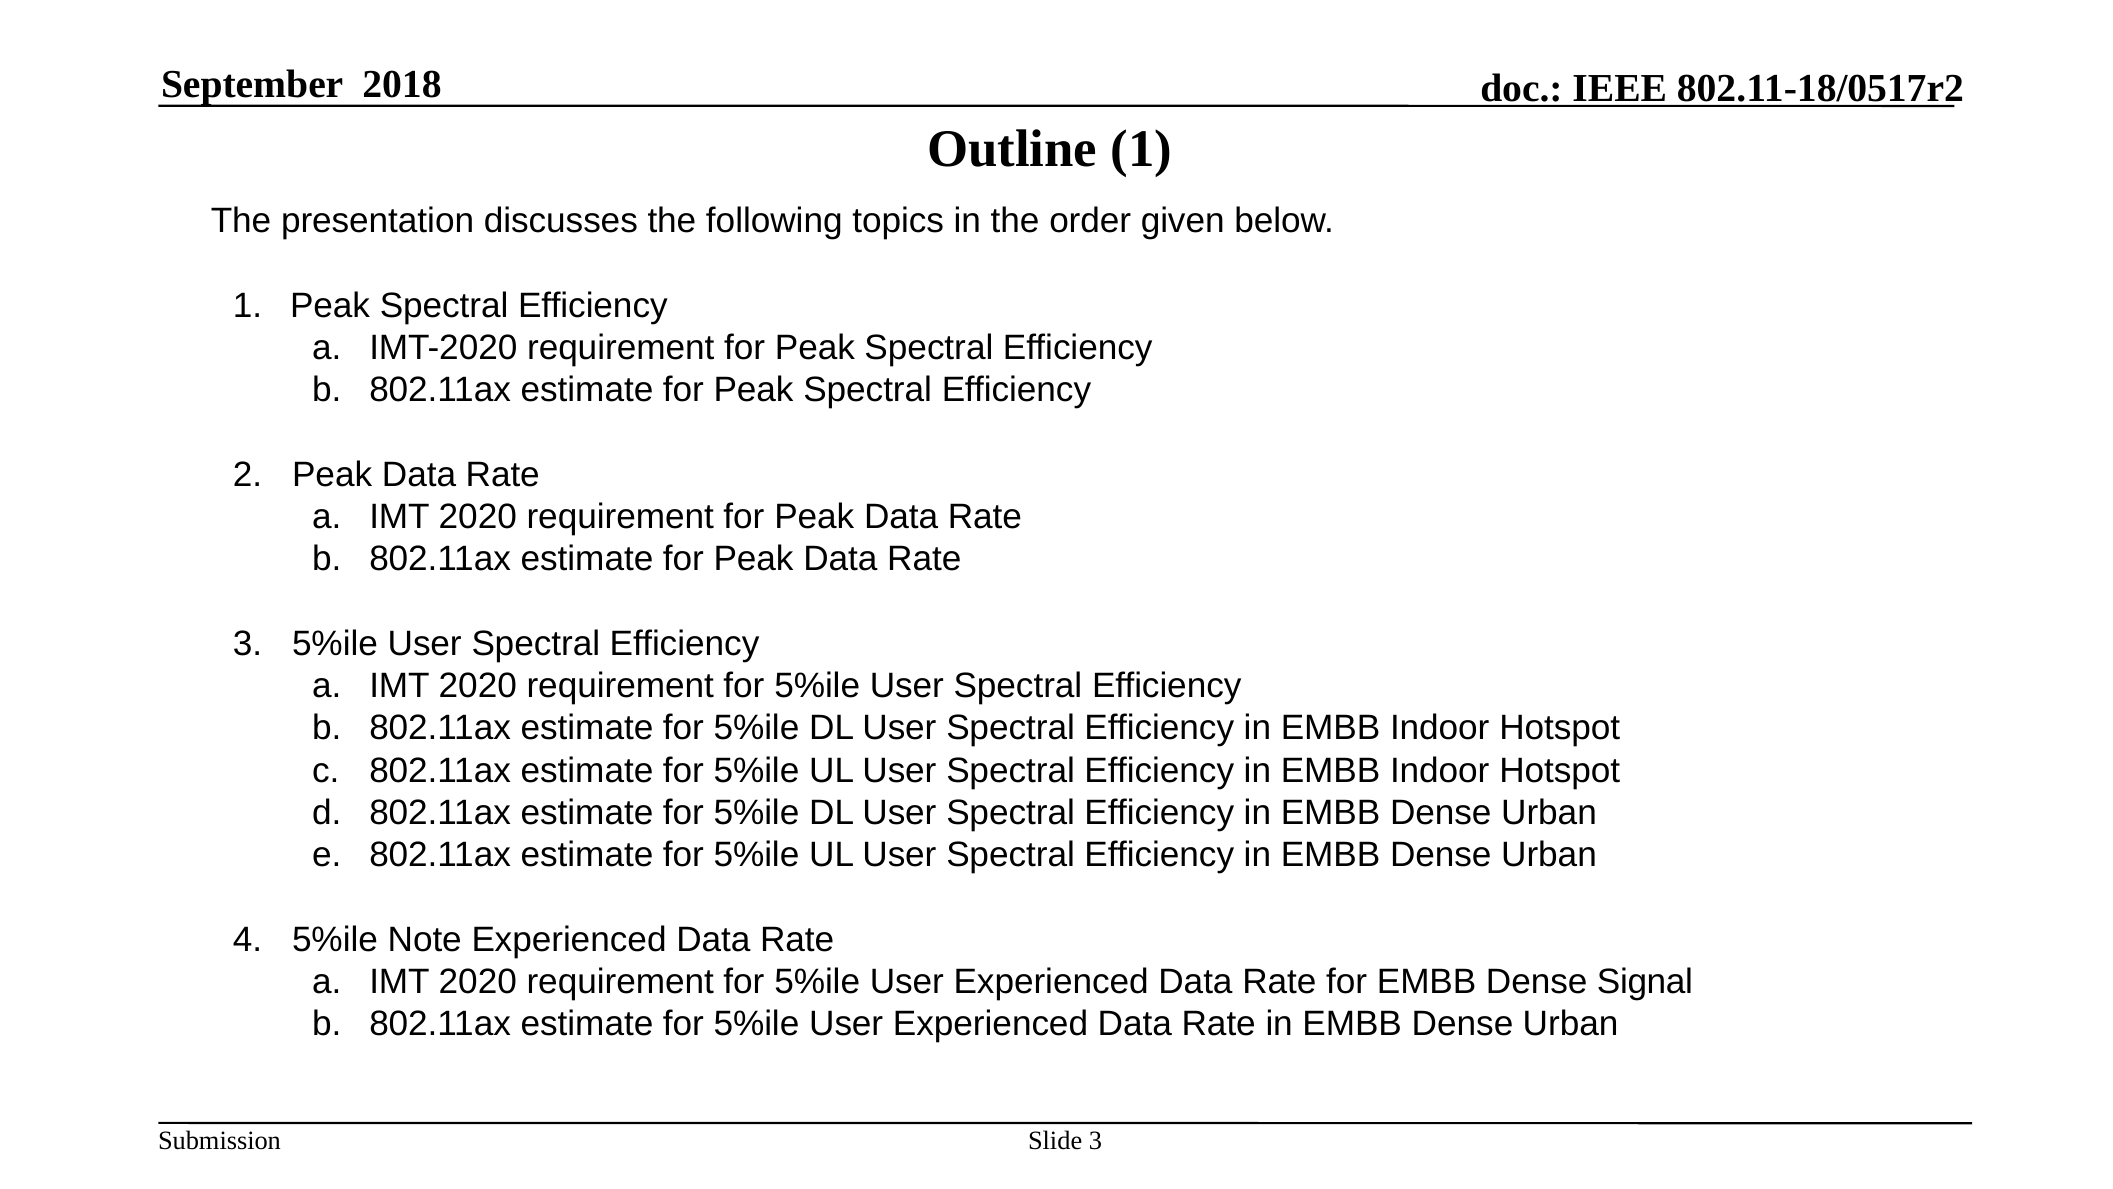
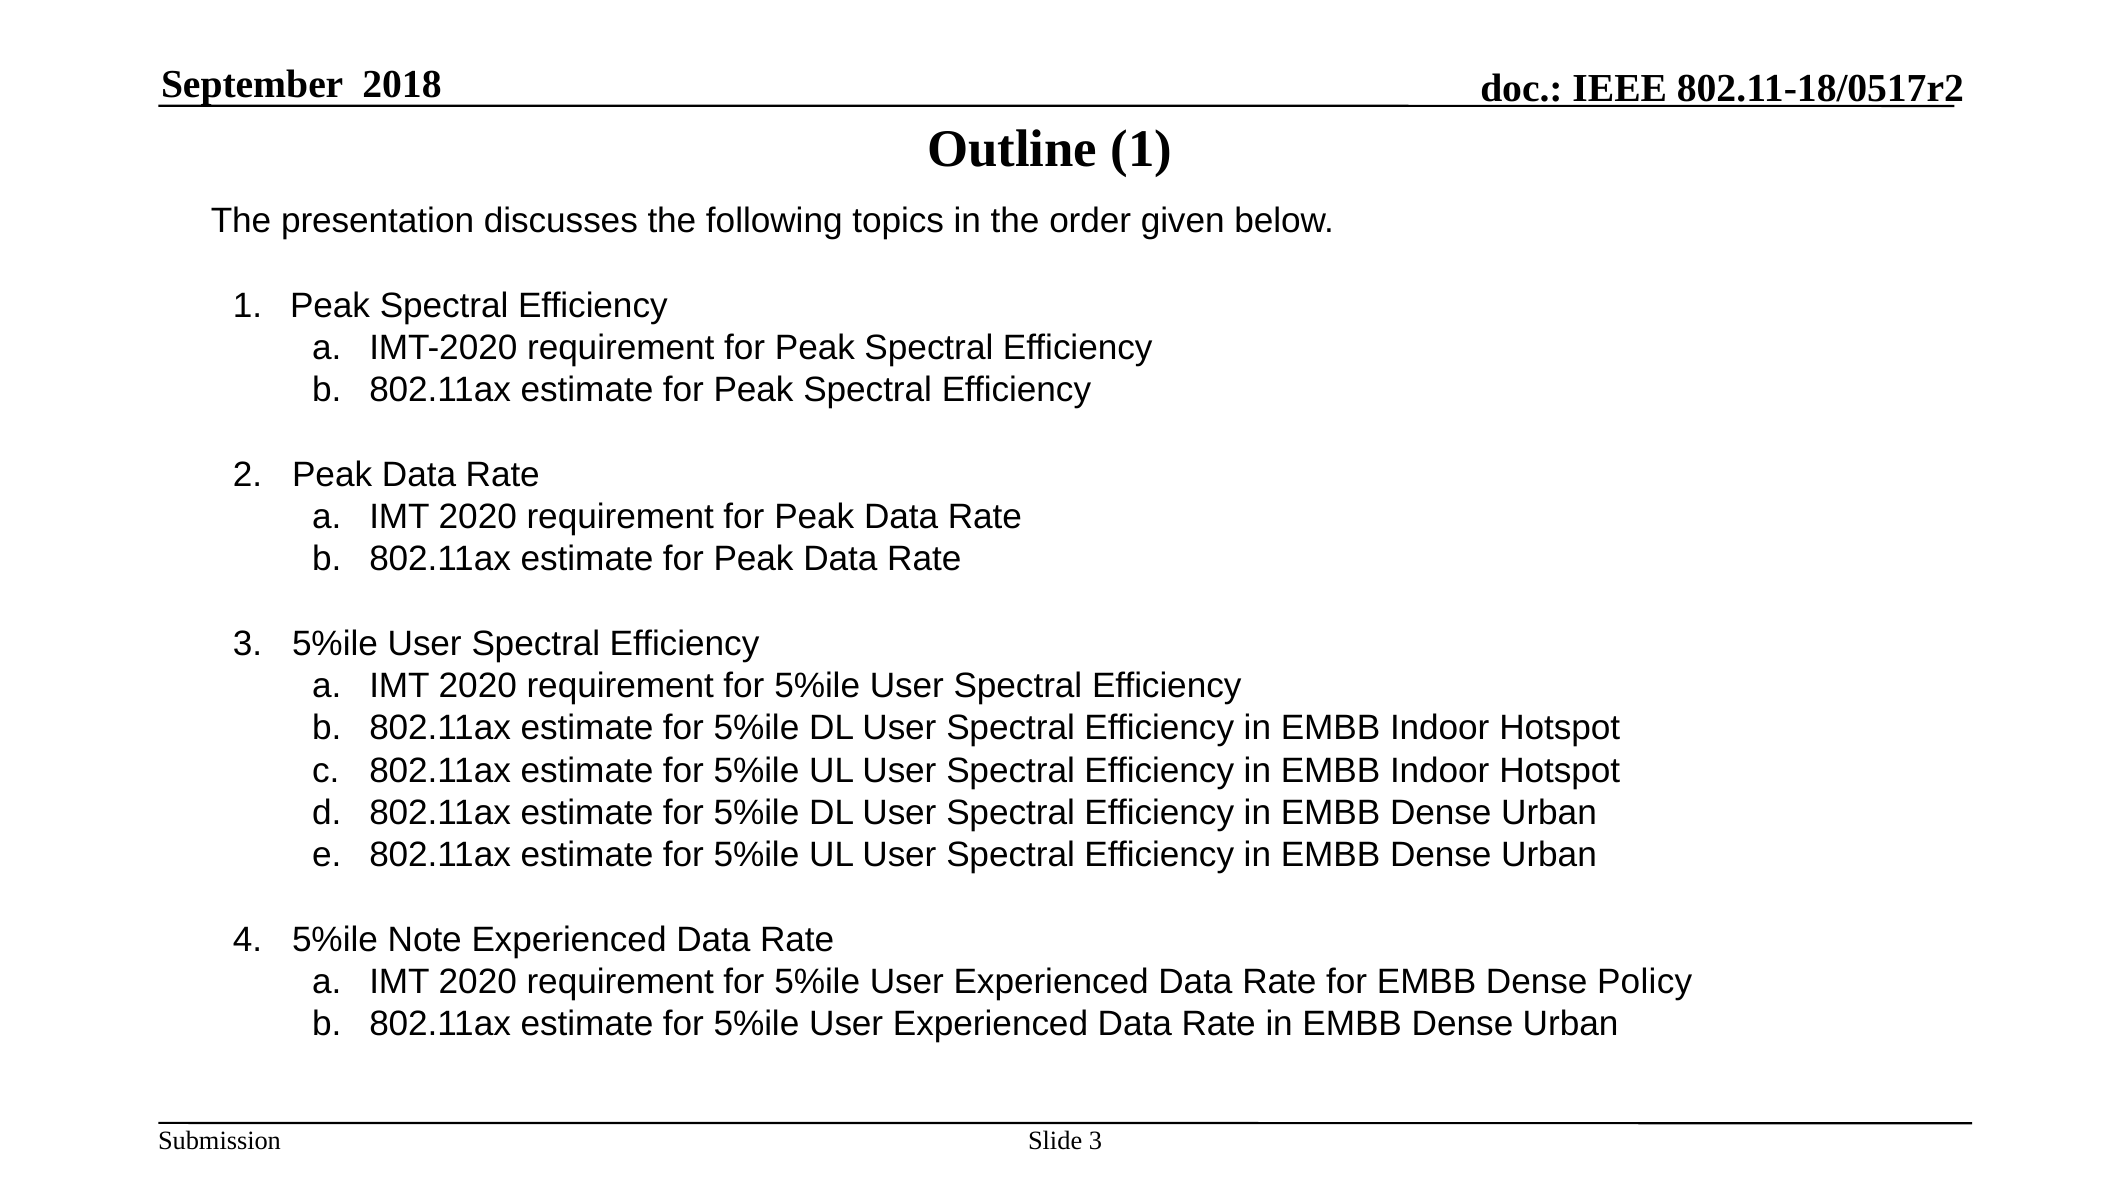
Signal: Signal -> Policy (1645, 981)
